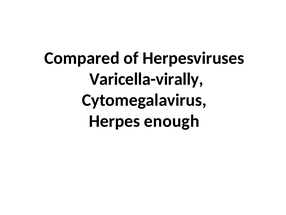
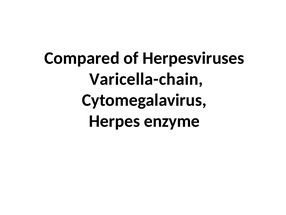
Varicella-virally: Varicella-virally -> Varicella-chain (146, 79)
enough: enough -> enzyme (172, 121)
